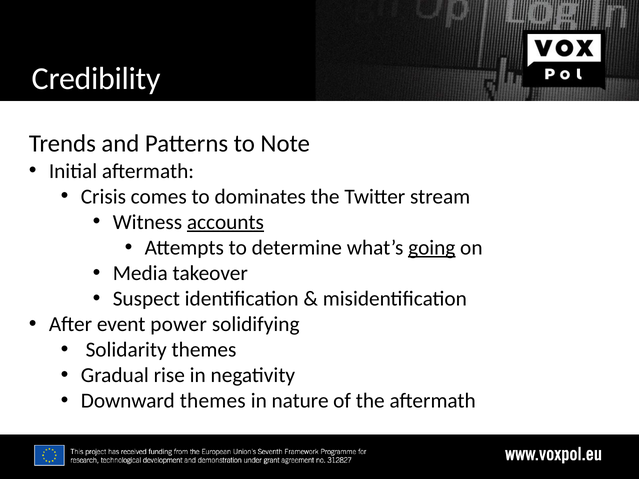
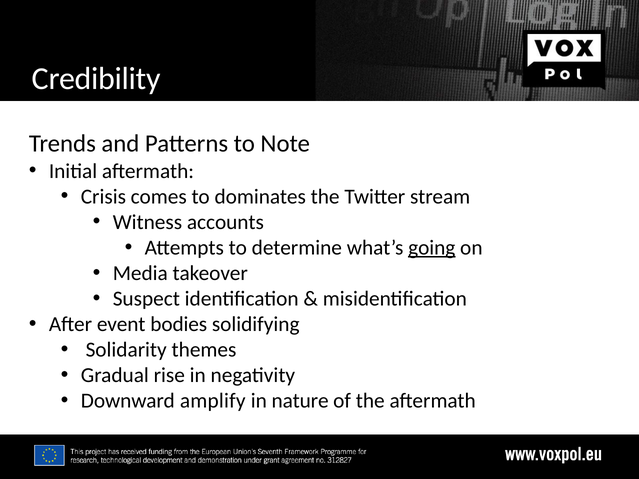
accounts underline: present -> none (225, 222)
power: power -> bodies (179, 324)
Downward themes: themes -> amplify (213, 401)
